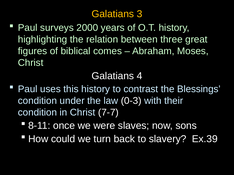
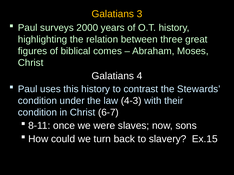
Blessings: Blessings -> Stewards (199, 89)
0-3: 0-3 -> 4-3 (131, 101)
7-7: 7-7 -> 6-7 (108, 113)
Ex.39: Ex.39 -> Ex.15 (205, 139)
